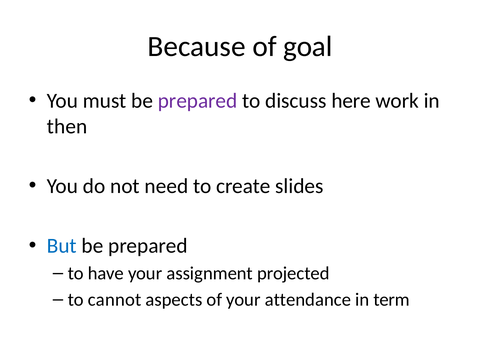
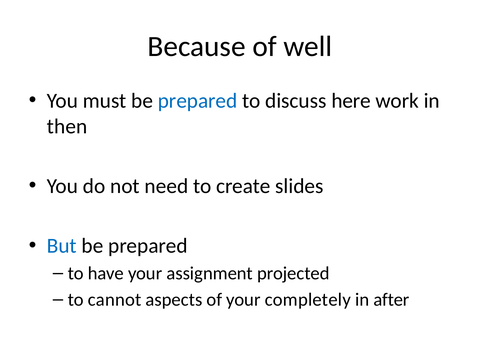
goal: goal -> well (308, 46)
prepared colour: purple -> blue (198, 101)
attendance: attendance -> completely (308, 300)
term: term -> after (392, 300)
